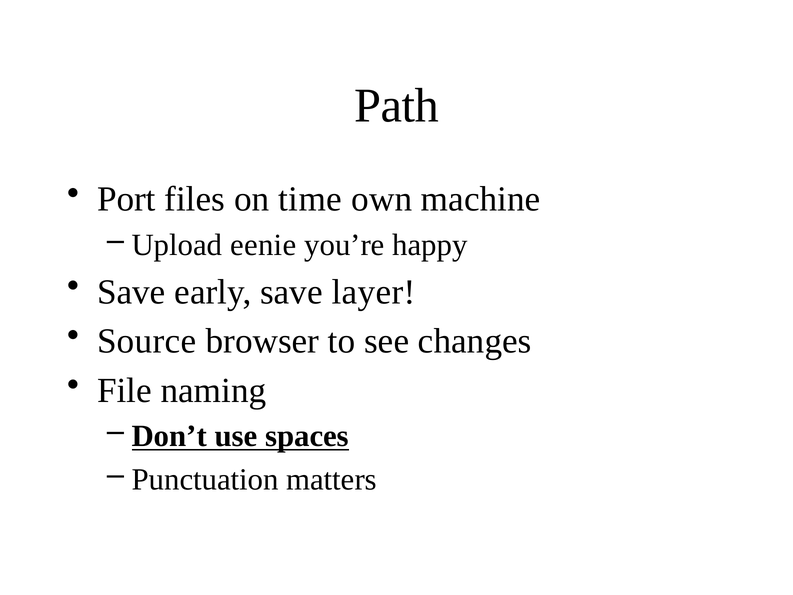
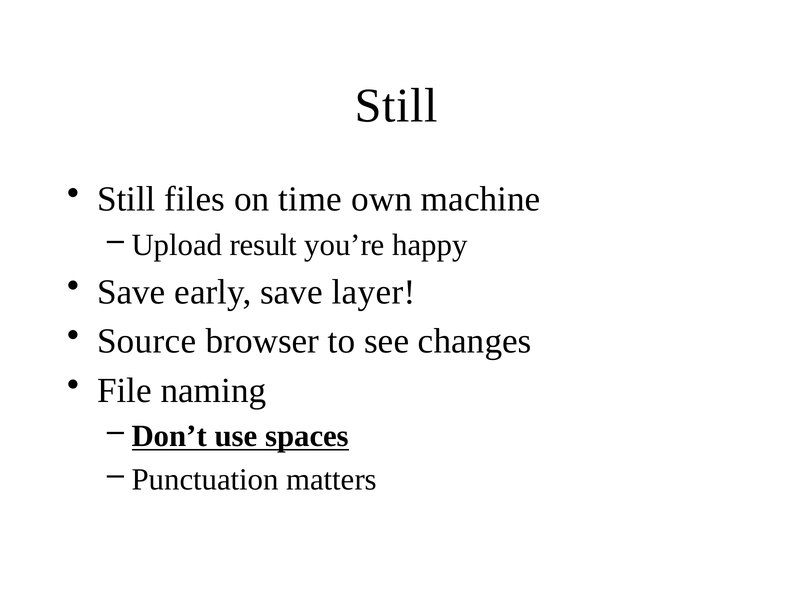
Path: Path -> Still (396, 106)
Port: Port -> Still (126, 199)
eenie: eenie -> result (263, 245)
